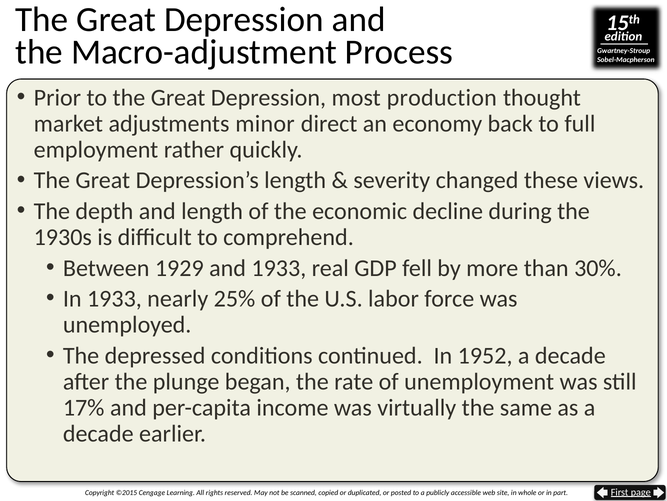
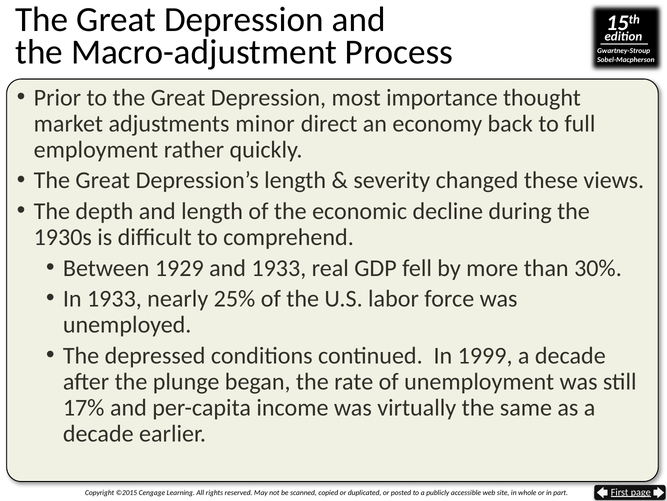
production: production -> importance (442, 98)
1952: 1952 -> 1999 (485, 355)
